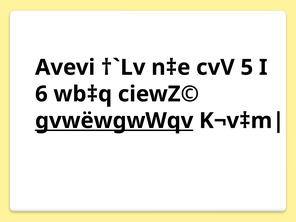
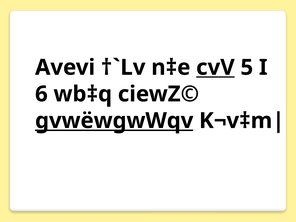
cvV underline: none -> present (215, 67)
